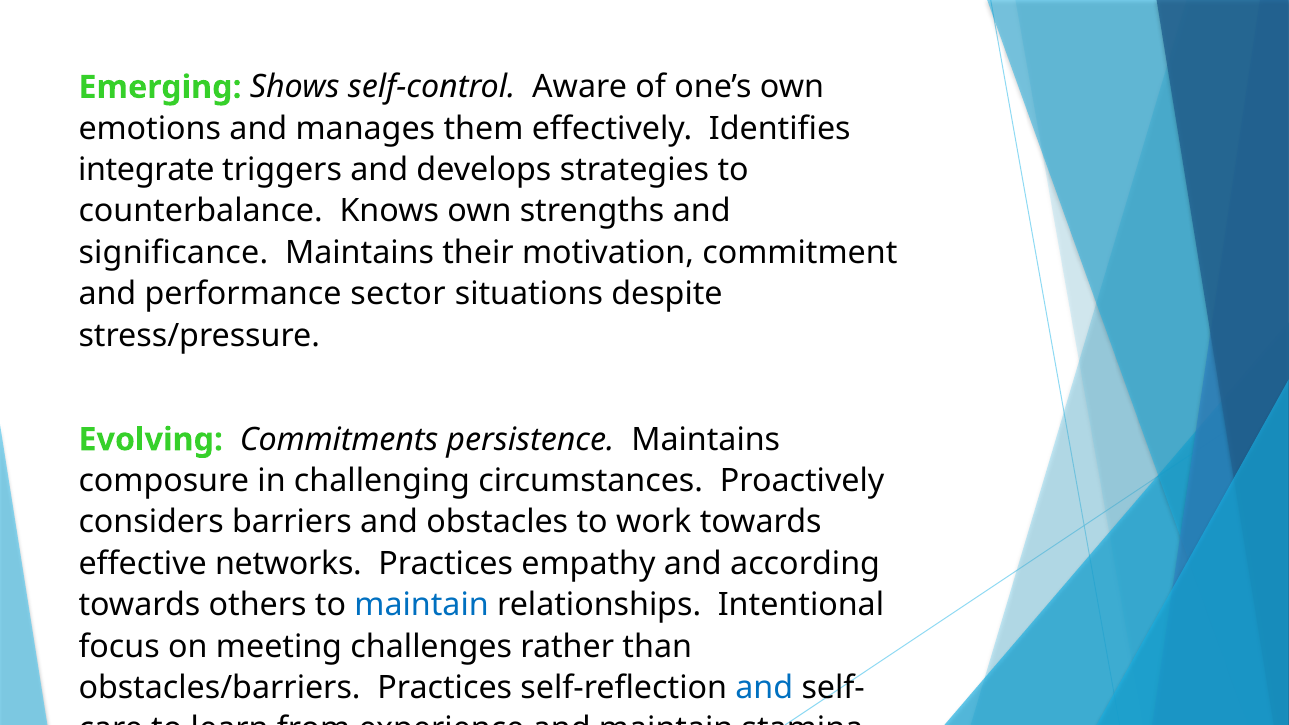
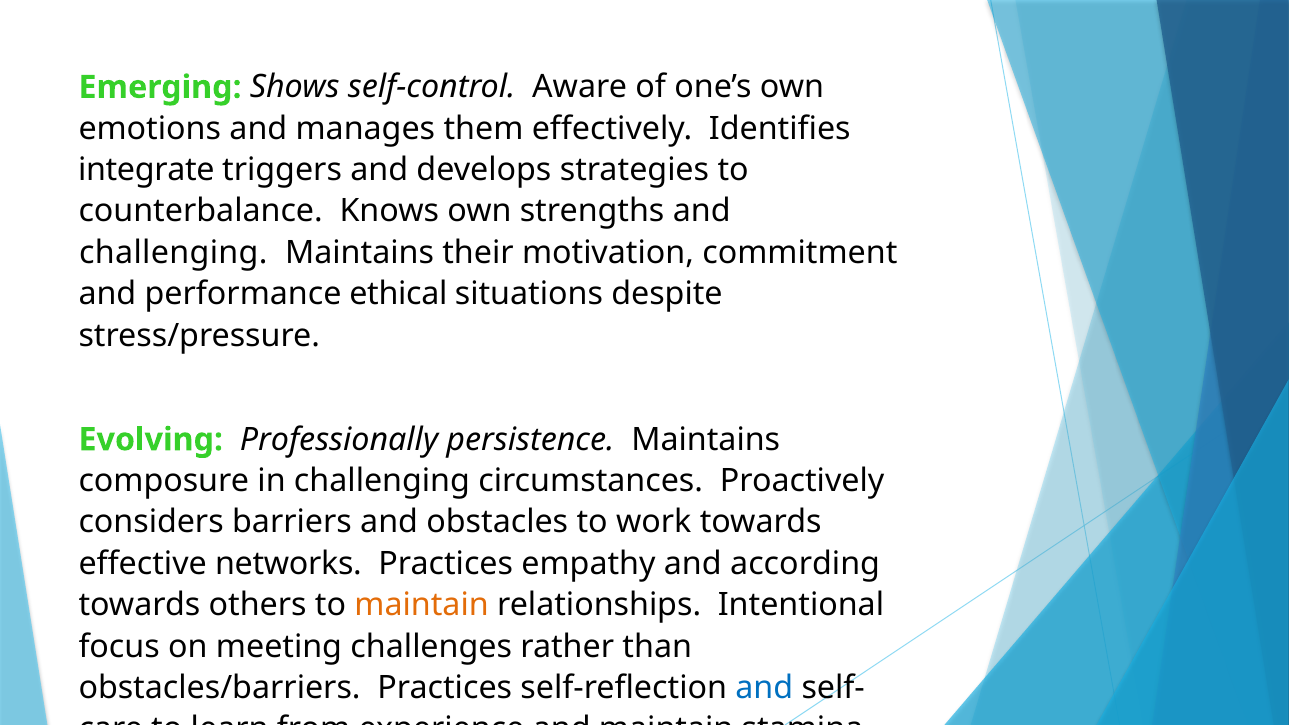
significance: significance -> challenging (173, 253)
sector: sector -> ethical (398, 294)
Commitments: Commitments -> Professionally (339, 440)
maintain colour: blue -> orange (422, 605)
